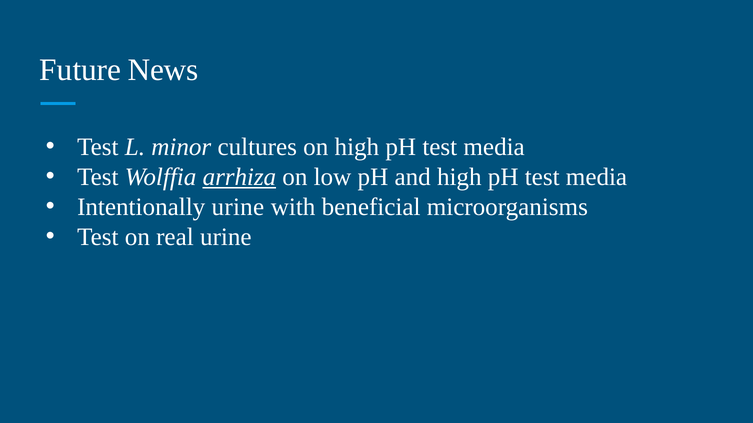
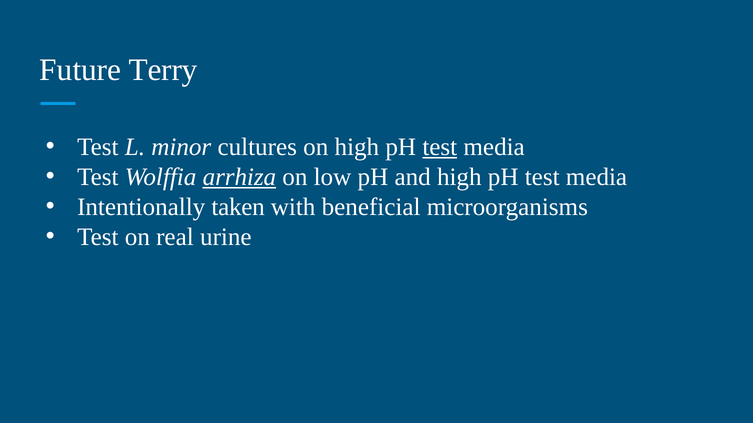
News: News -> Terry (163, 70)
test underline: none -> present (440, 147)
Intentionally urine: urine -> taken (238, 207)
